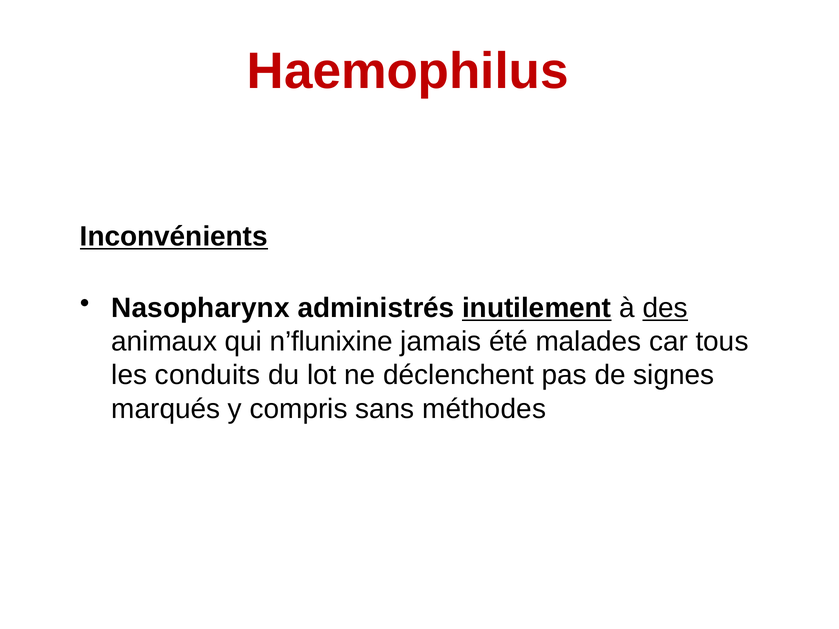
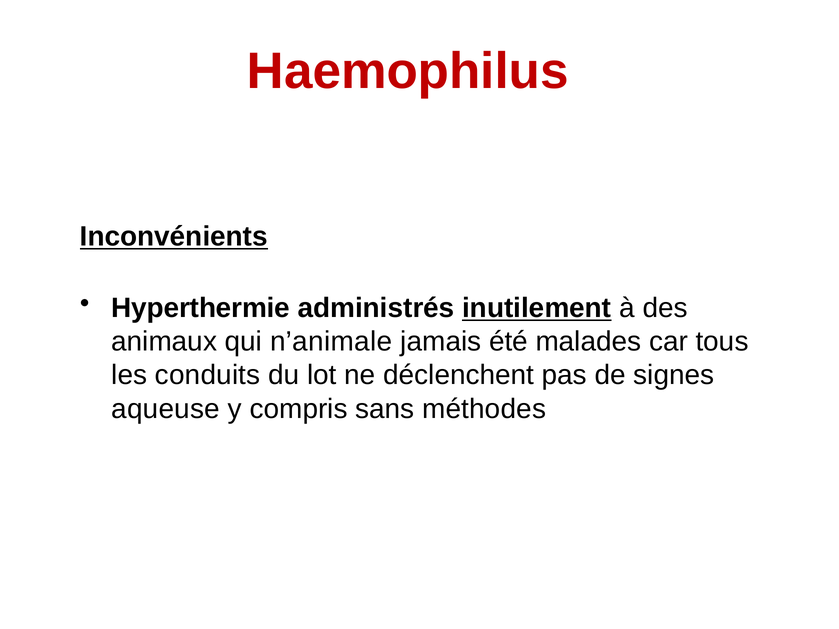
Nasopharynx: Nasopharynx -> Hyperthermie (201, 308)
des underline: present -> none (665, 308)
n’flunixine: n’flunixine -> n’animale (331, 342)
marqués: marqués -> aqueuse (166, 409)
